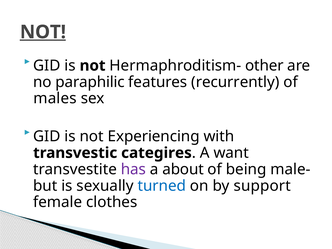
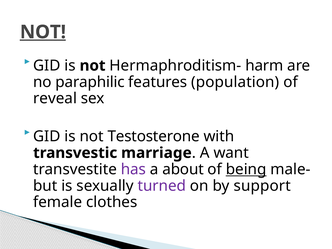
other: other -> harm (264, 66)
recurrently: recurrently -> population (235, 82)
males: males -> reveal (55, 98)
Experiencing: Experiencing -> Testosterone (154, 136)
categires: categires -> marriage (156, 153)
being underline: none -> present (246, 169)
turned colour: blue -> purple (162, 186)
